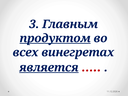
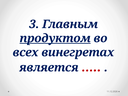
является underline: present -> none (49, 68)
